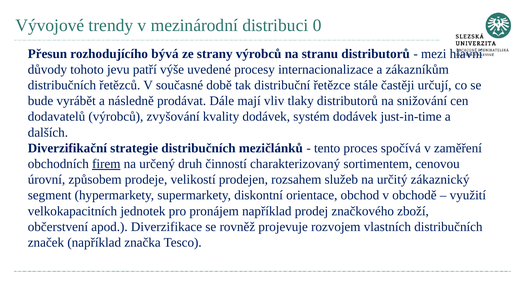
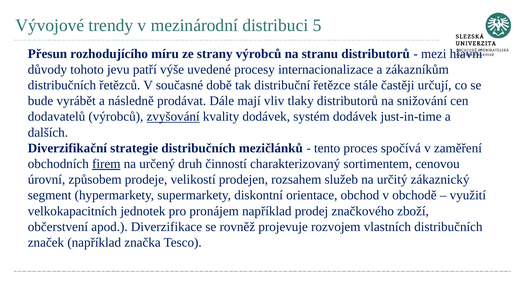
0: 0 -> 5 (317, 25)
bývá: bývá -> míru (165, 54)
zvyšování underline: none -> present (173, 117)
